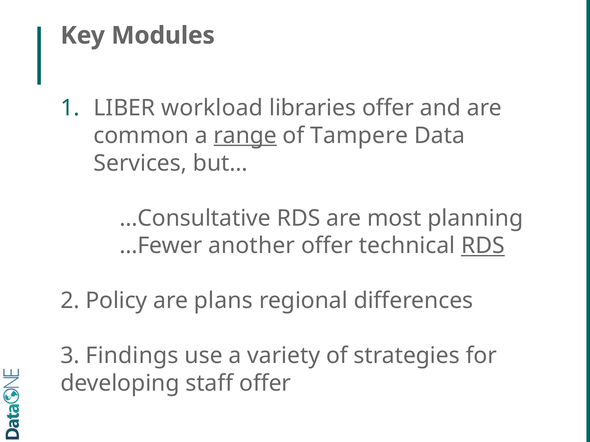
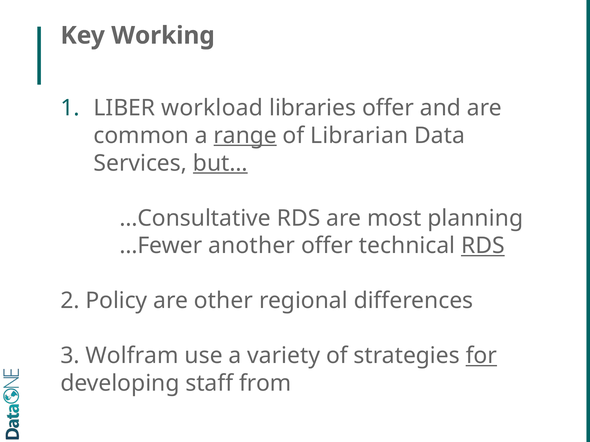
Modules: Modules -> Working (163, 36)
Tampere: Tampere -> Librarian (359, 136)
but… underline: none -> present (220, 163)
plans: plans -> other (224, 301)
Findings: Findings -> Wolfram (132, 356)
for underline: none -> present (481, 356)
staff offer: offer -> from (265, 384)
